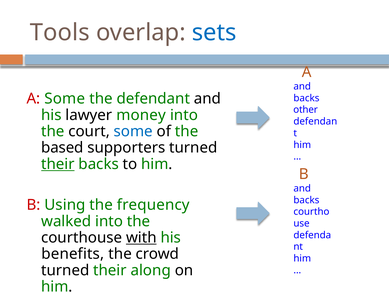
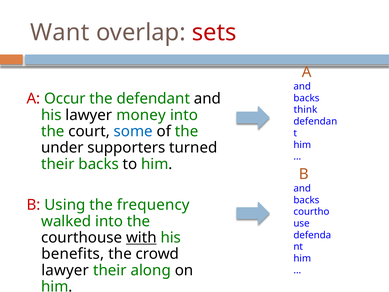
Tools: Tools -> Want (60, 32)
sets colour: blue -> red (214, 32)
A Some: Some -> Occur (65, 99)
other: other -> think (305, 110)
based: based -> under (62, 148)
their underline: present -> none (58, 164)
turned: turned -> lawyer (65, 270)
